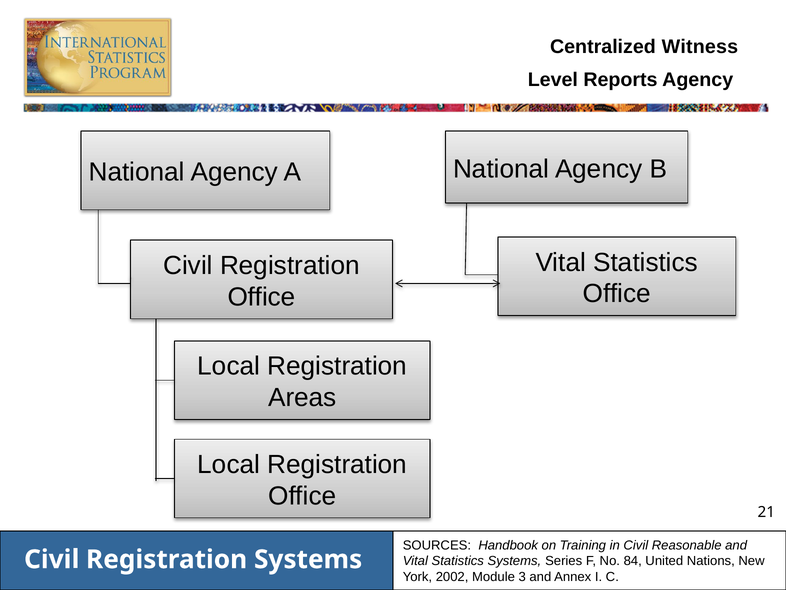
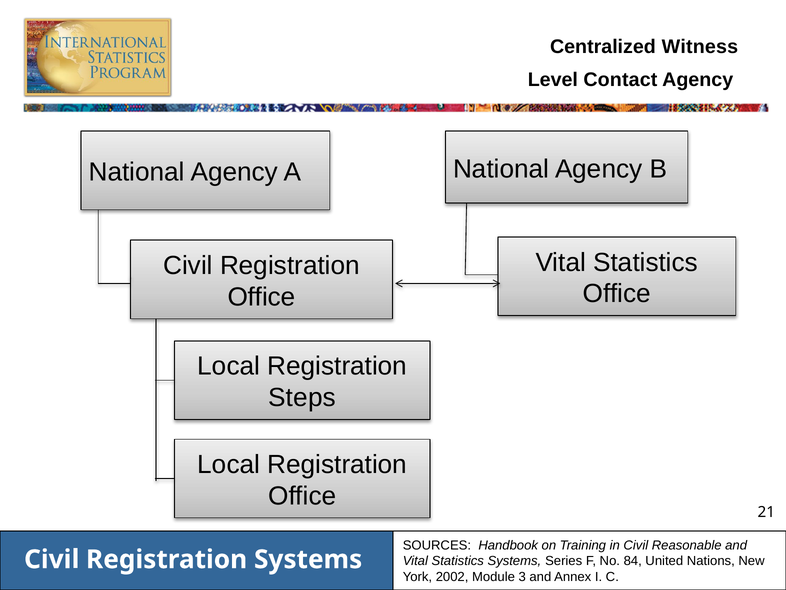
Reports: Reports -> Contact (620, 80)
Areas: Areas -> Steps (302, 397)
